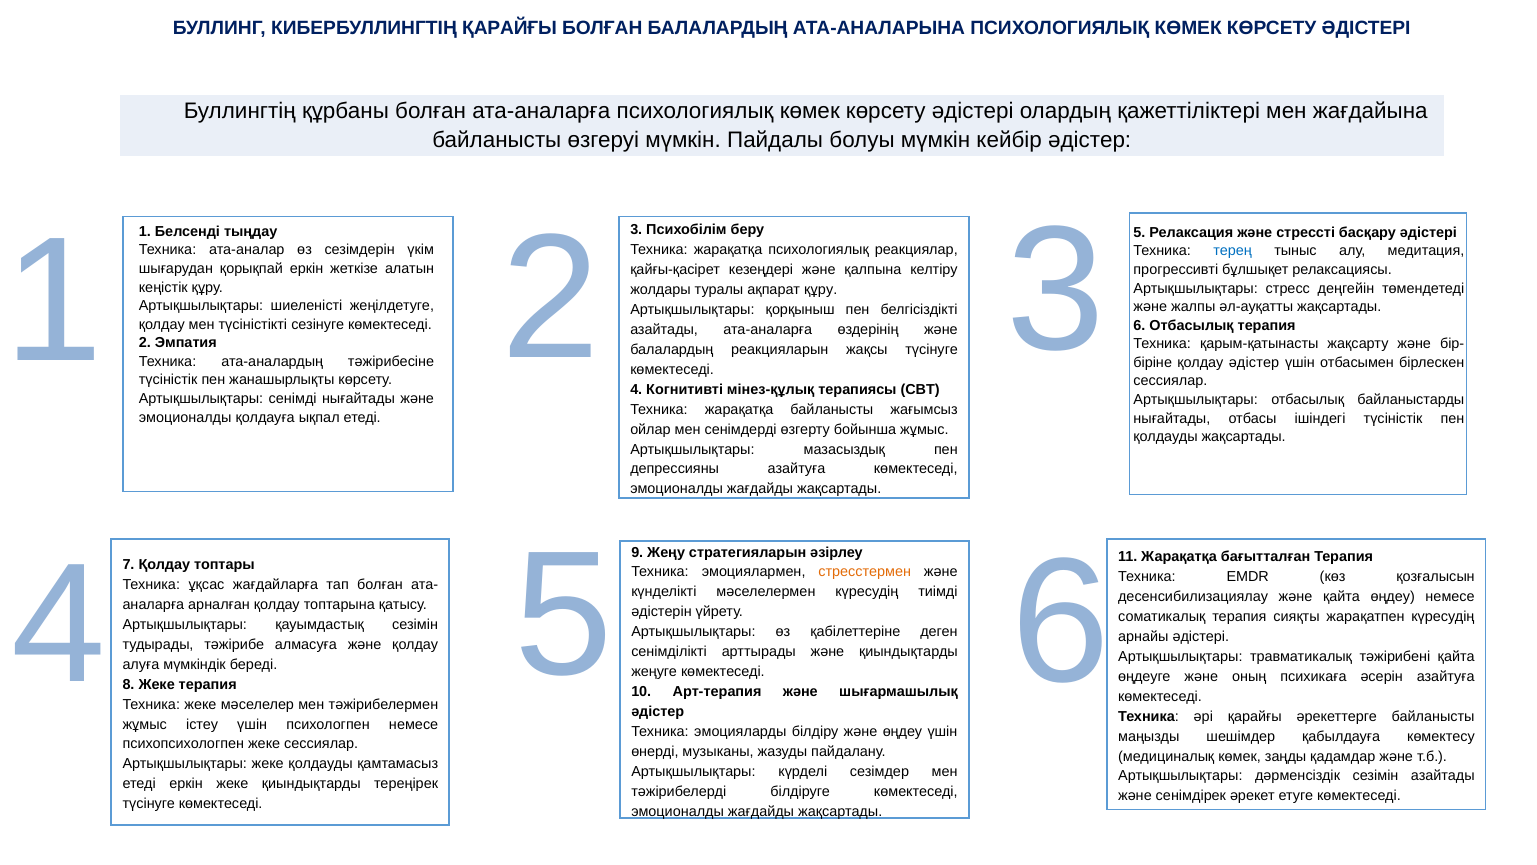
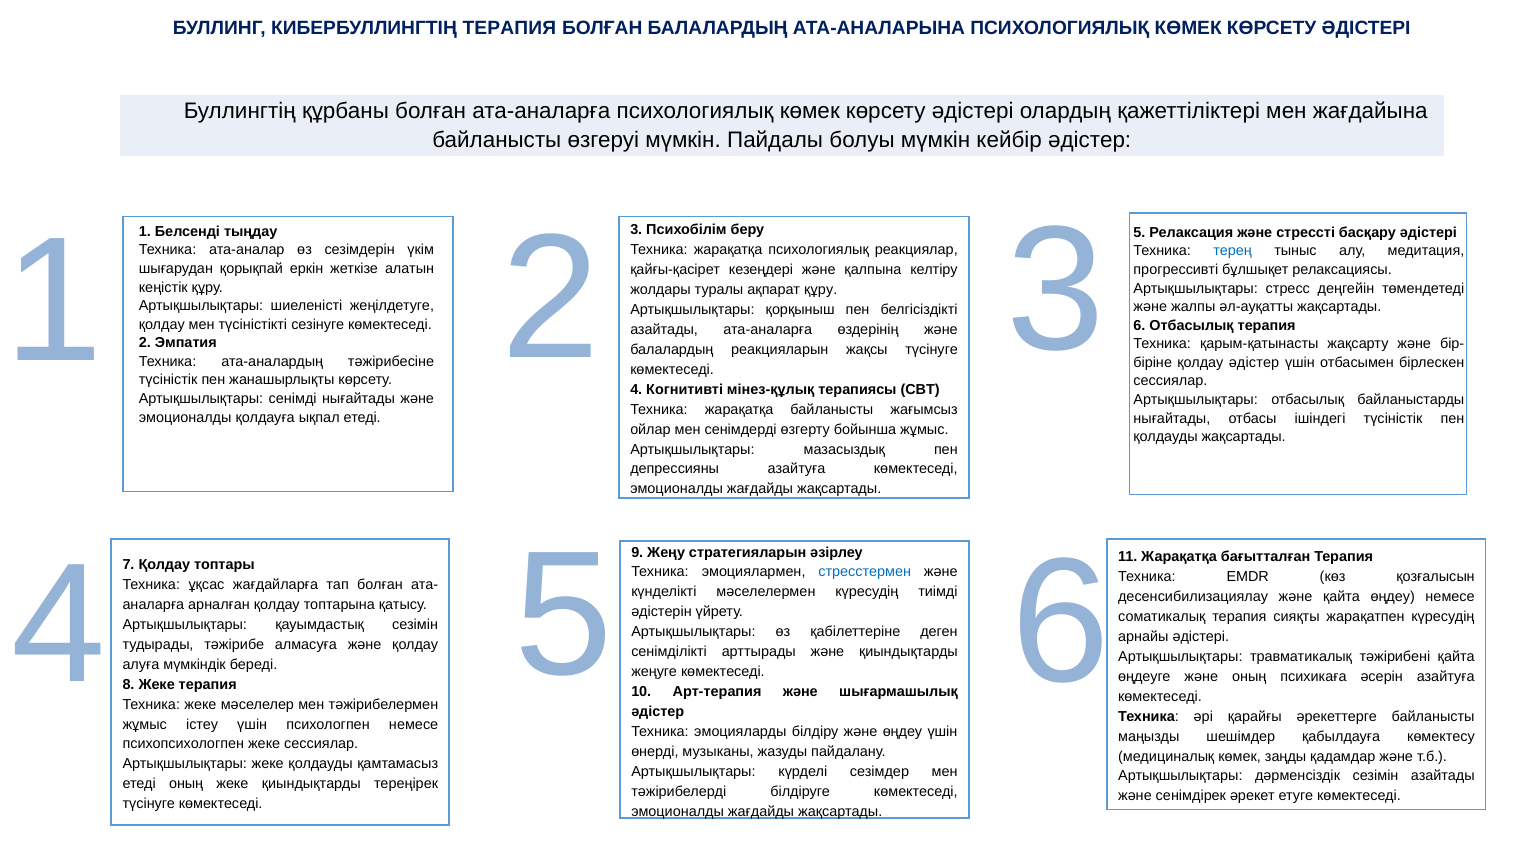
КИБЕРБУЛЛИНГТІҢ ҚАРАЙҒЫ: ҚАРАЙҒЫ -> ТЕРАПИЯ (509, 28)
стресстермен colour: orange -> blue (865, 572)
етеді еркін: еркін -> оның (186, 784)
